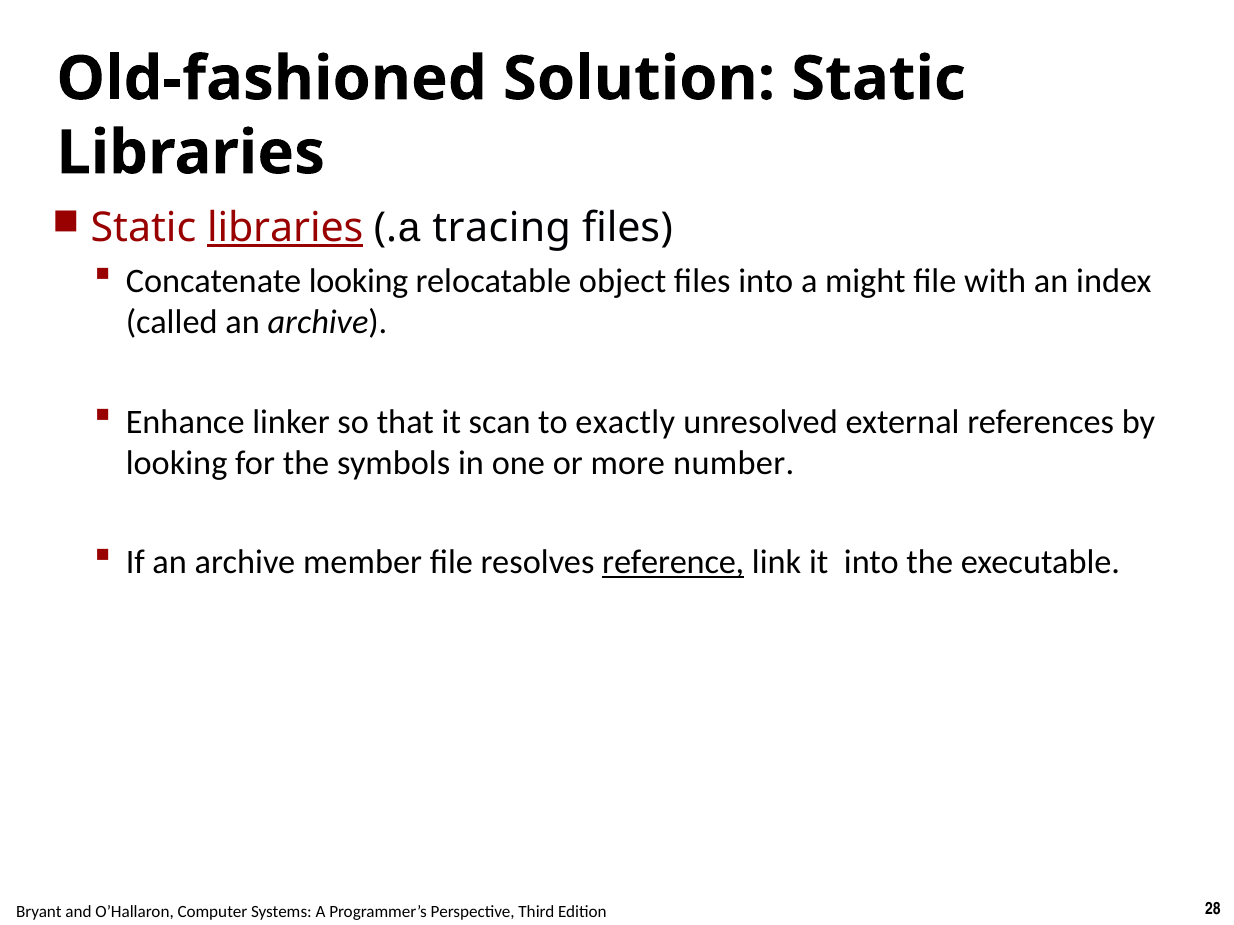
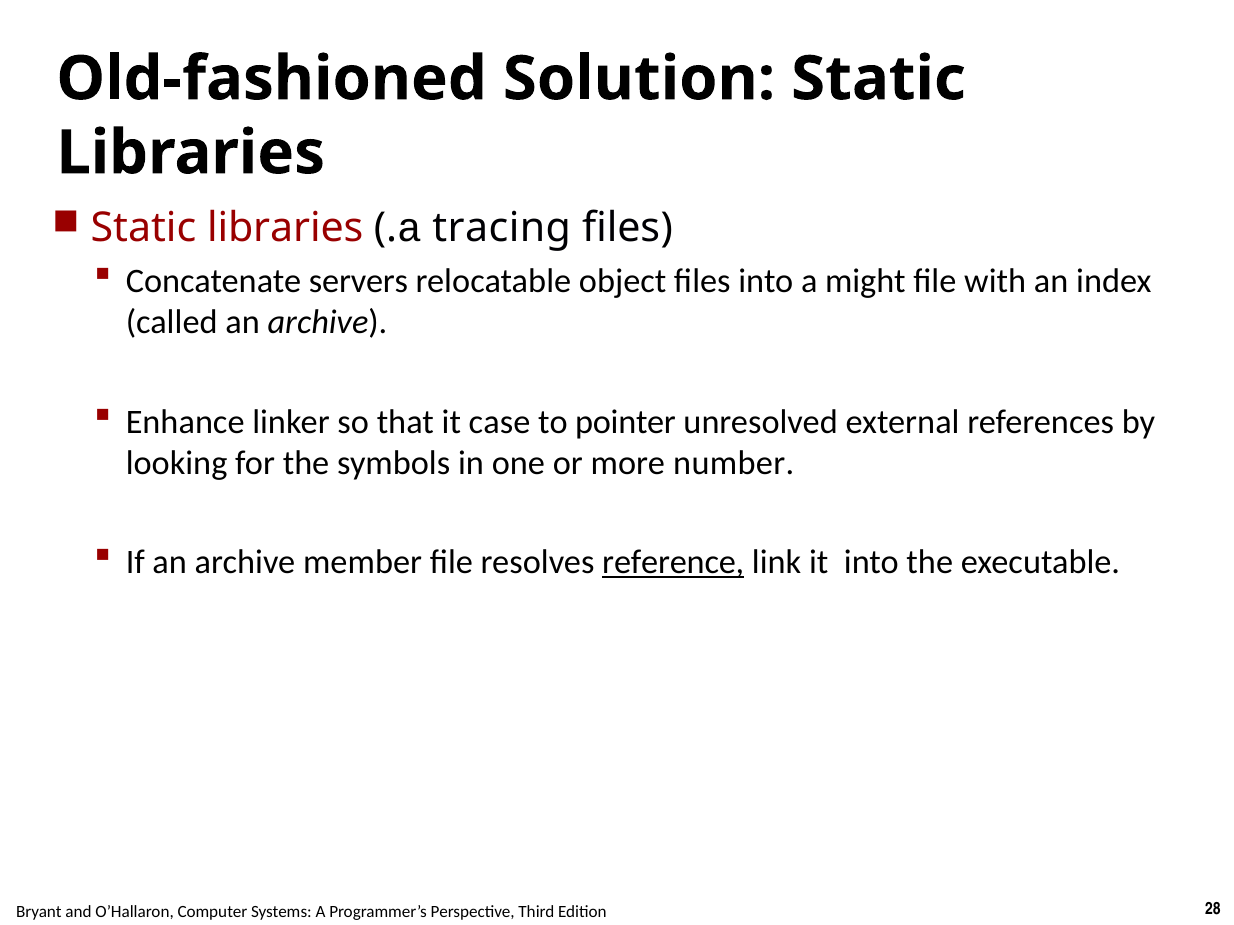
libraries underline: present -> none (285, 228)
Concatenate looking: looking -> servers (359, 281)
scan: scan -> case (500, 422)
exactly: exactly -> pointer (626, 422)
